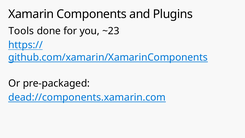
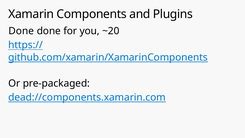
Tools: Tools -> Done (21, 31)
~23: ~23 -> ~20 (111, 31)
